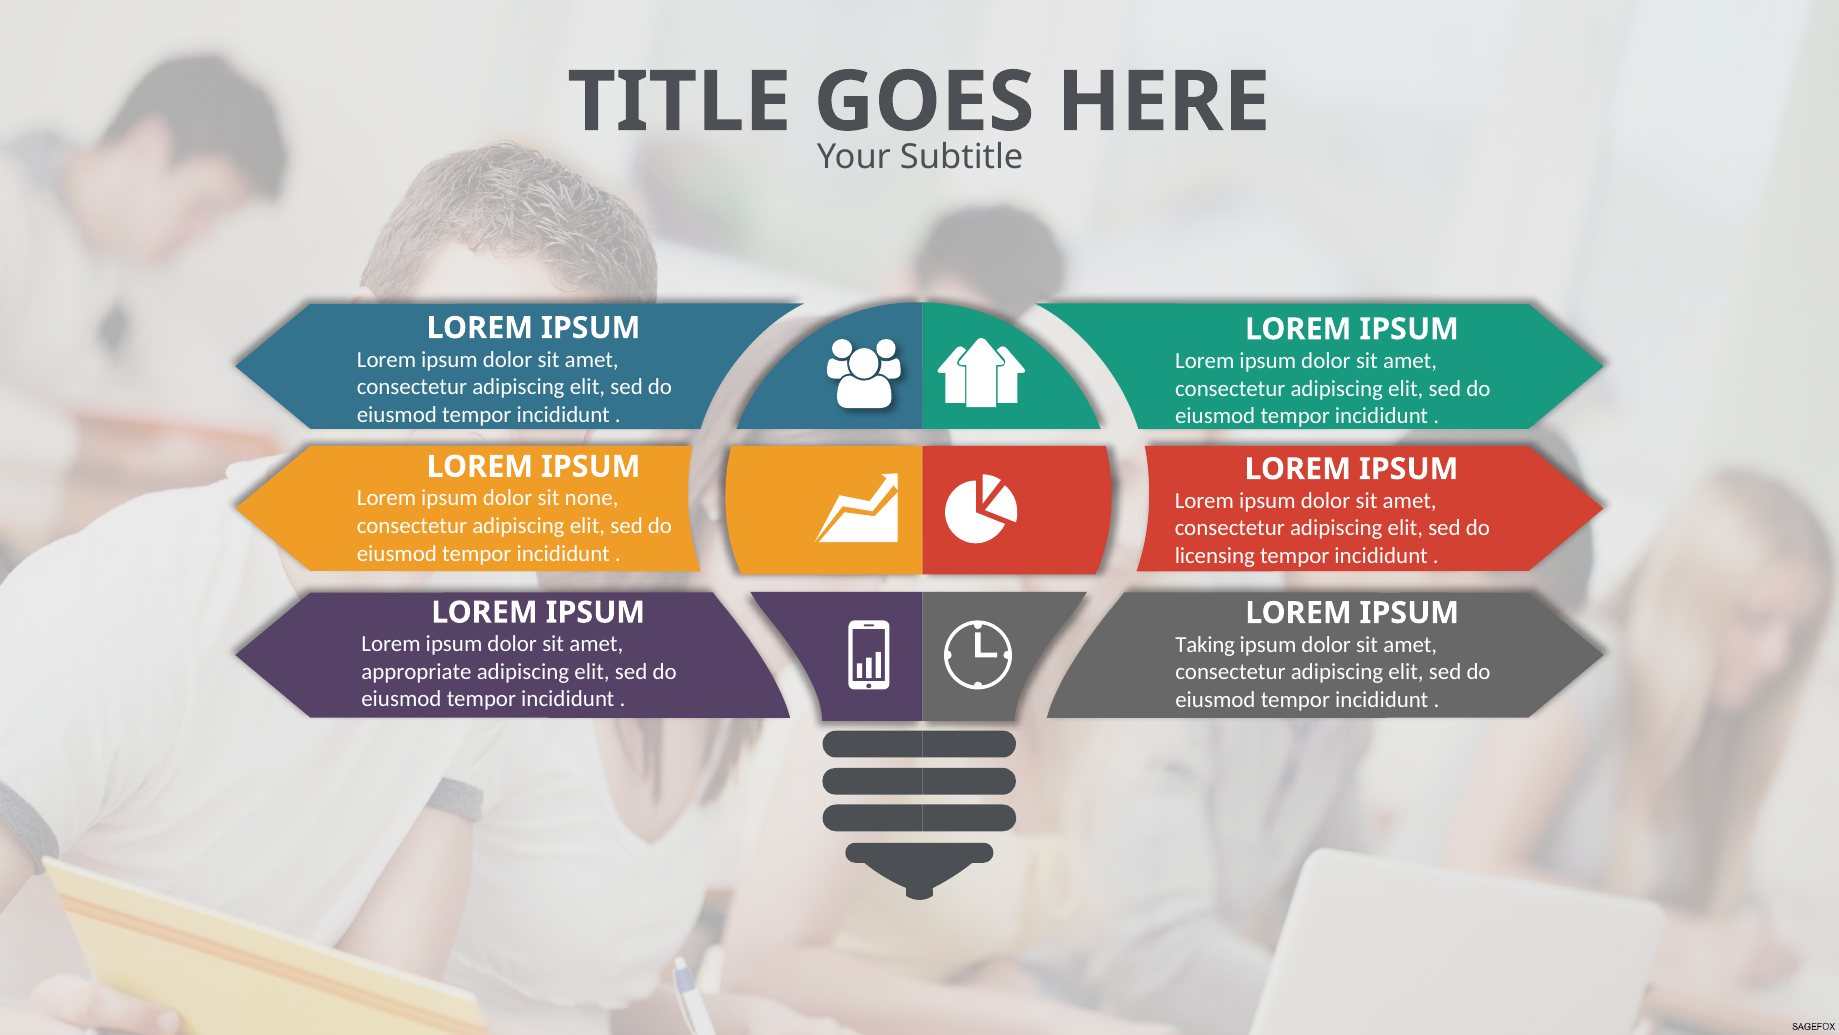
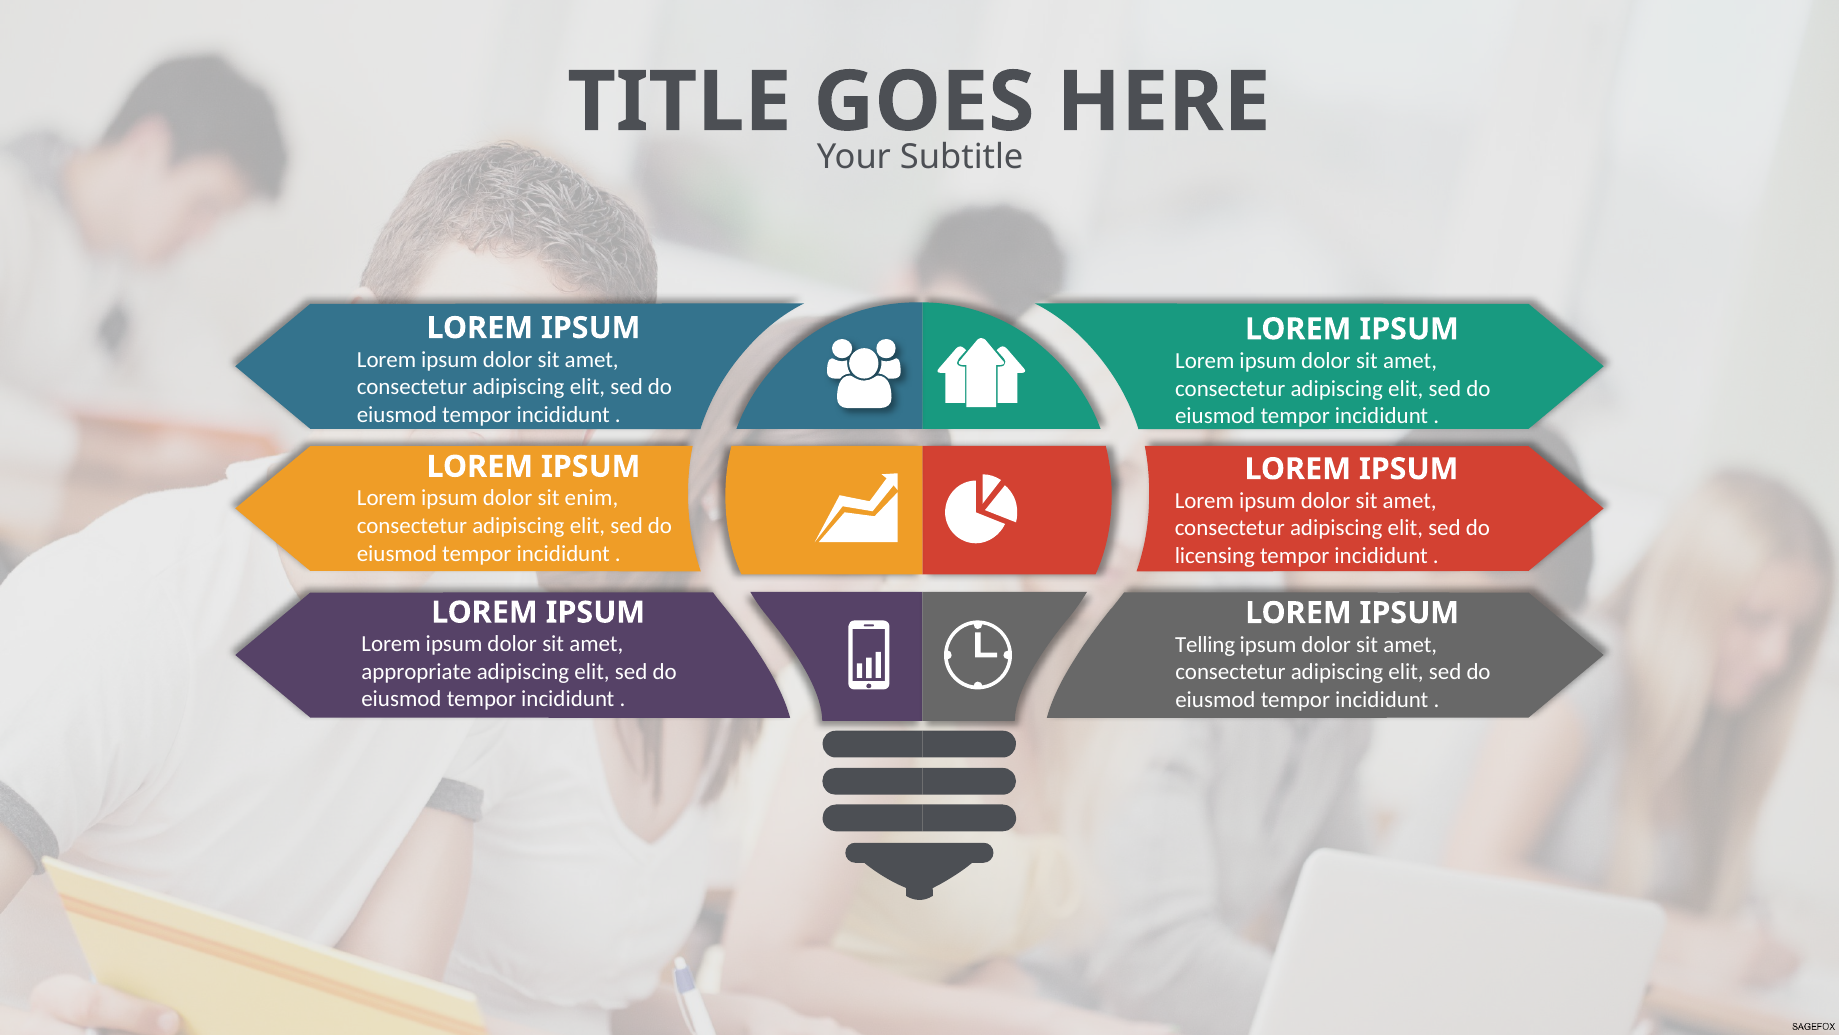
none: none -> enim (592, 498)
Taking: Taking -> Telling (1205, 644)
